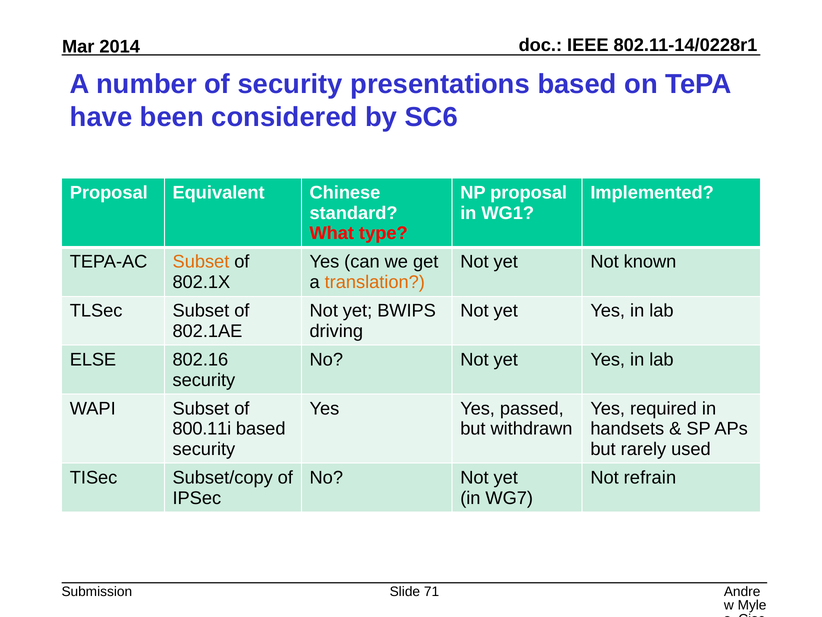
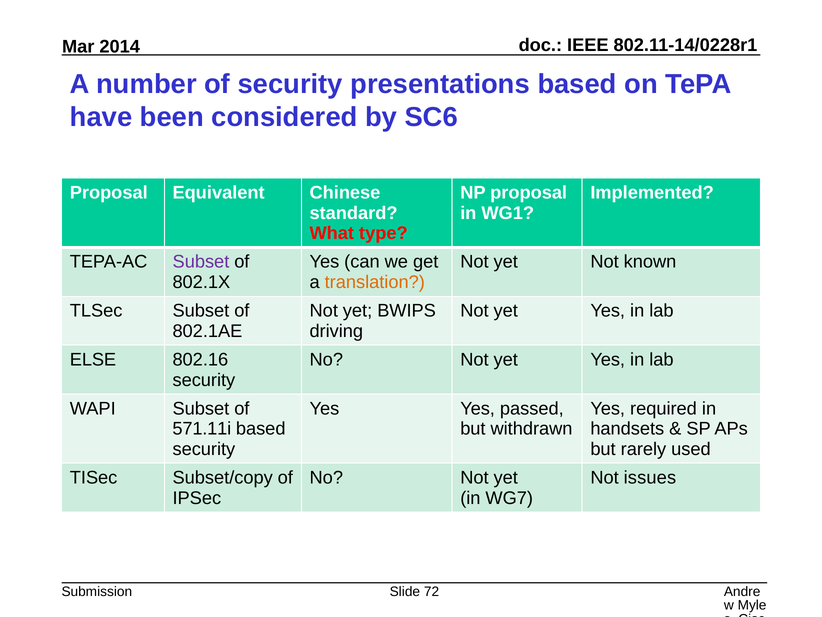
Subset colour: orange -> purple (201, 262)
800.11i: 800.11i -> 571.11i (202, 429)
refrain: refrain -> issues (650, 477)
71: 71 -> 72 (432, 591)
